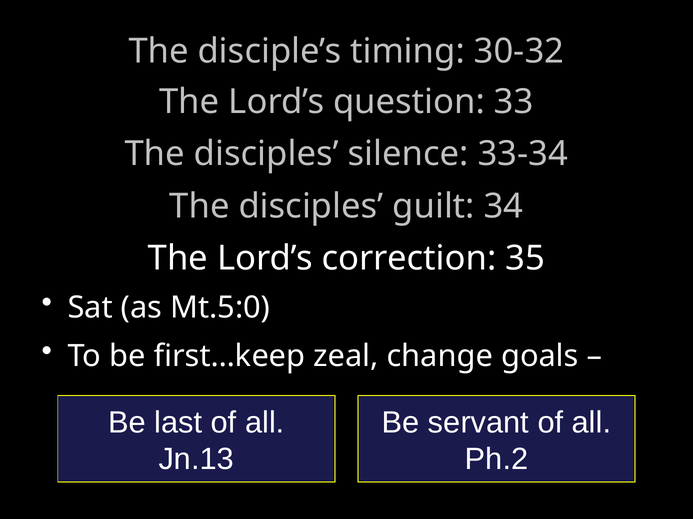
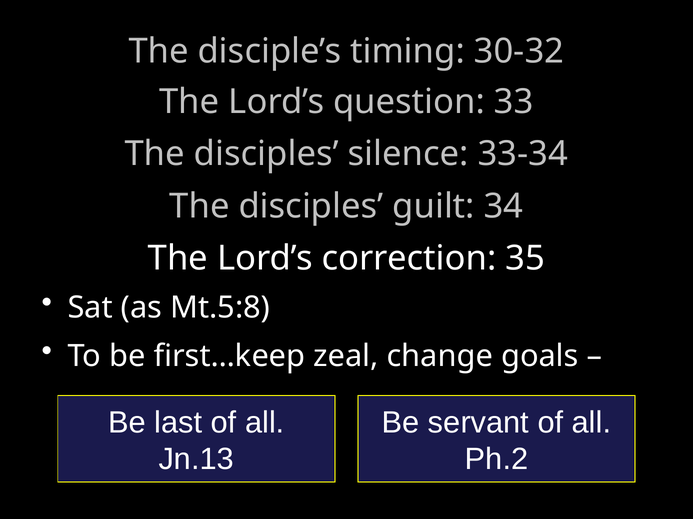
Mt.5:0: Mt.5:0 -> Mt.5:8 (220, 308)
